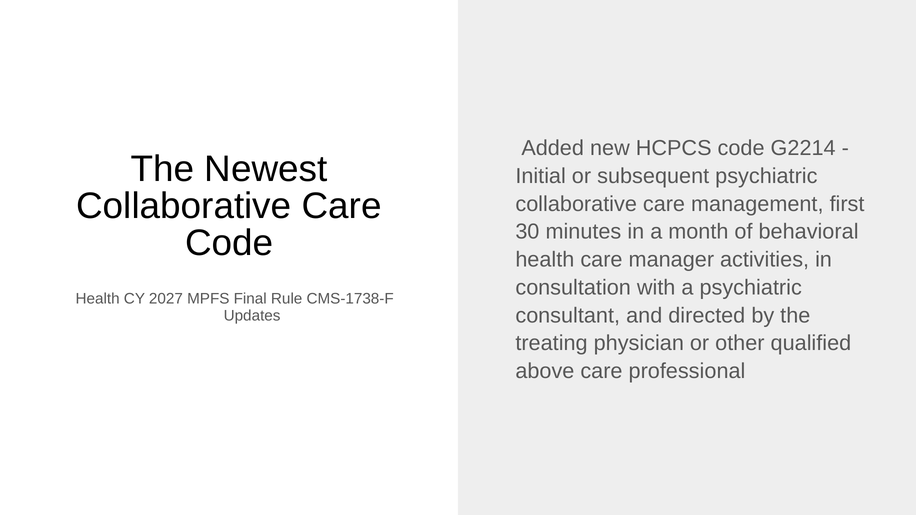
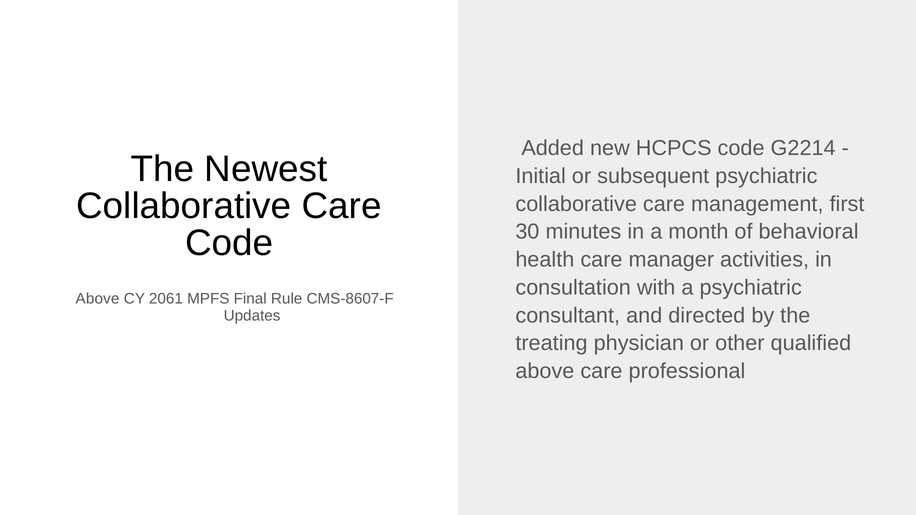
Health: Health -> Above (98, 299)
2027: 2027 -> 2061 (166, 299)
CMS-1738-F: CMS-1738-F -> CMS-8607-F (350, 299)
